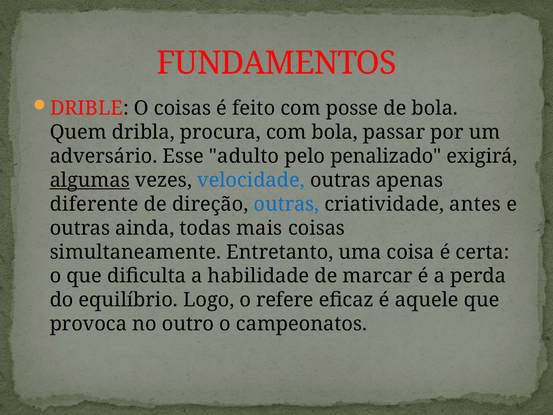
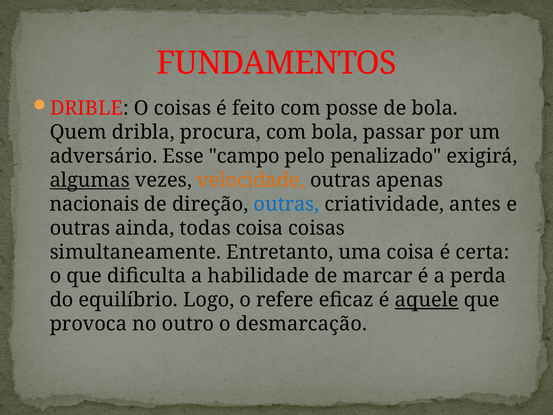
adulto: adulto -> campo (244, 156)
velocidade colour: blue -> orange (251, 180)
diferente: diferente -> nacionais (94, 204)
todas mais: mais -> coisa (259, 228)
aquele underline: none -> present (427, 300)
campeonatos: campeonatos -> desmarcação (301, 324)
